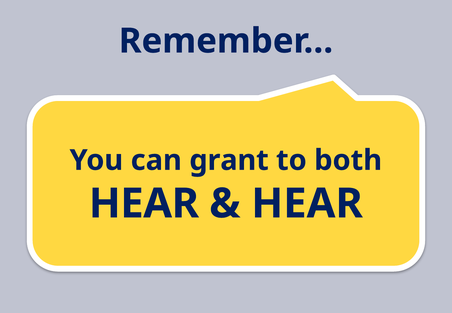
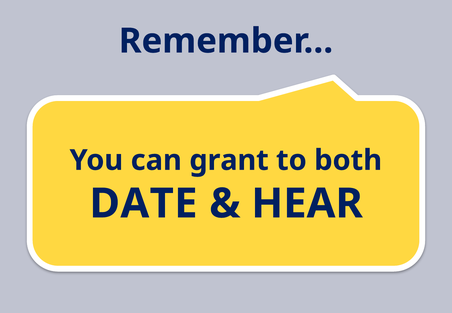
HEAR: HEAR -> DATE (143, 204)
